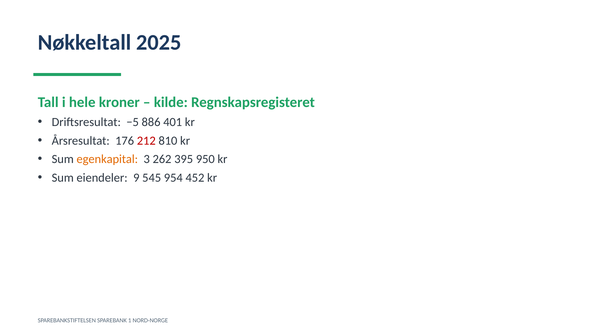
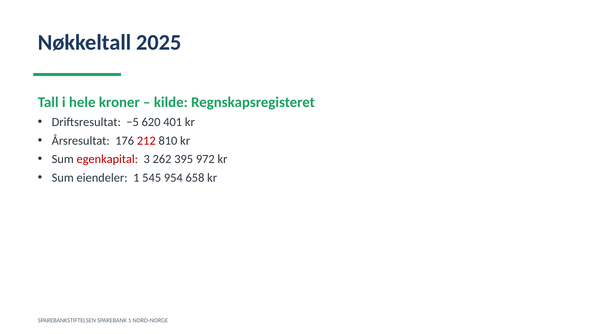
886: 886 -> 620 (151, 122)
egenkapital colour: orange -> red (107, 159)
950: 950 -> 972 (205, 159)
eiendeler 9: 9 -> 1 (136, 178)
452: 452 -> 658 (195, 178)
